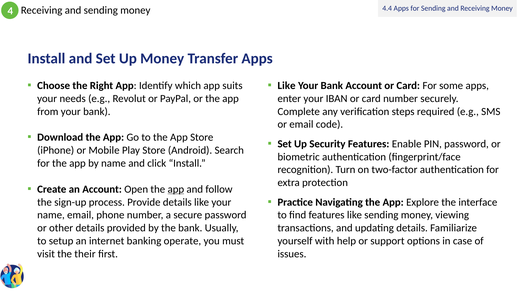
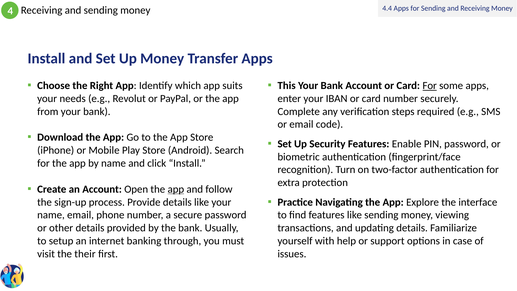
Like: Like -> This (287, 86)
For underline: none -> present (430, 86)
operate: operate -> through (182, 241)
